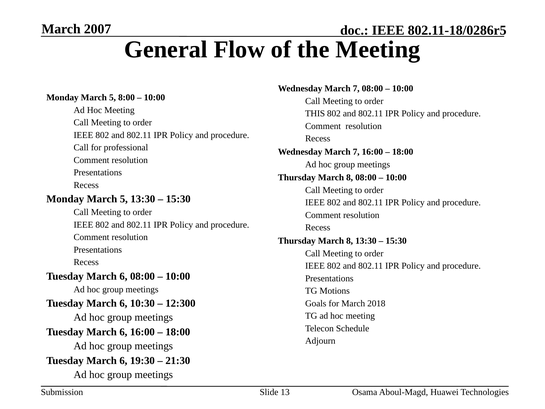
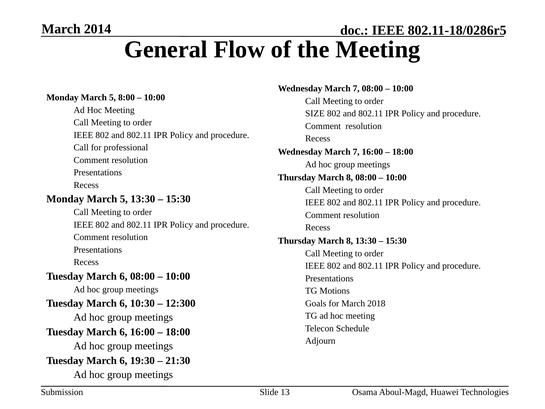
2007: 2007 -> 2014 (98, 29)
THIS: THIS -> SIZE (315, 114)
